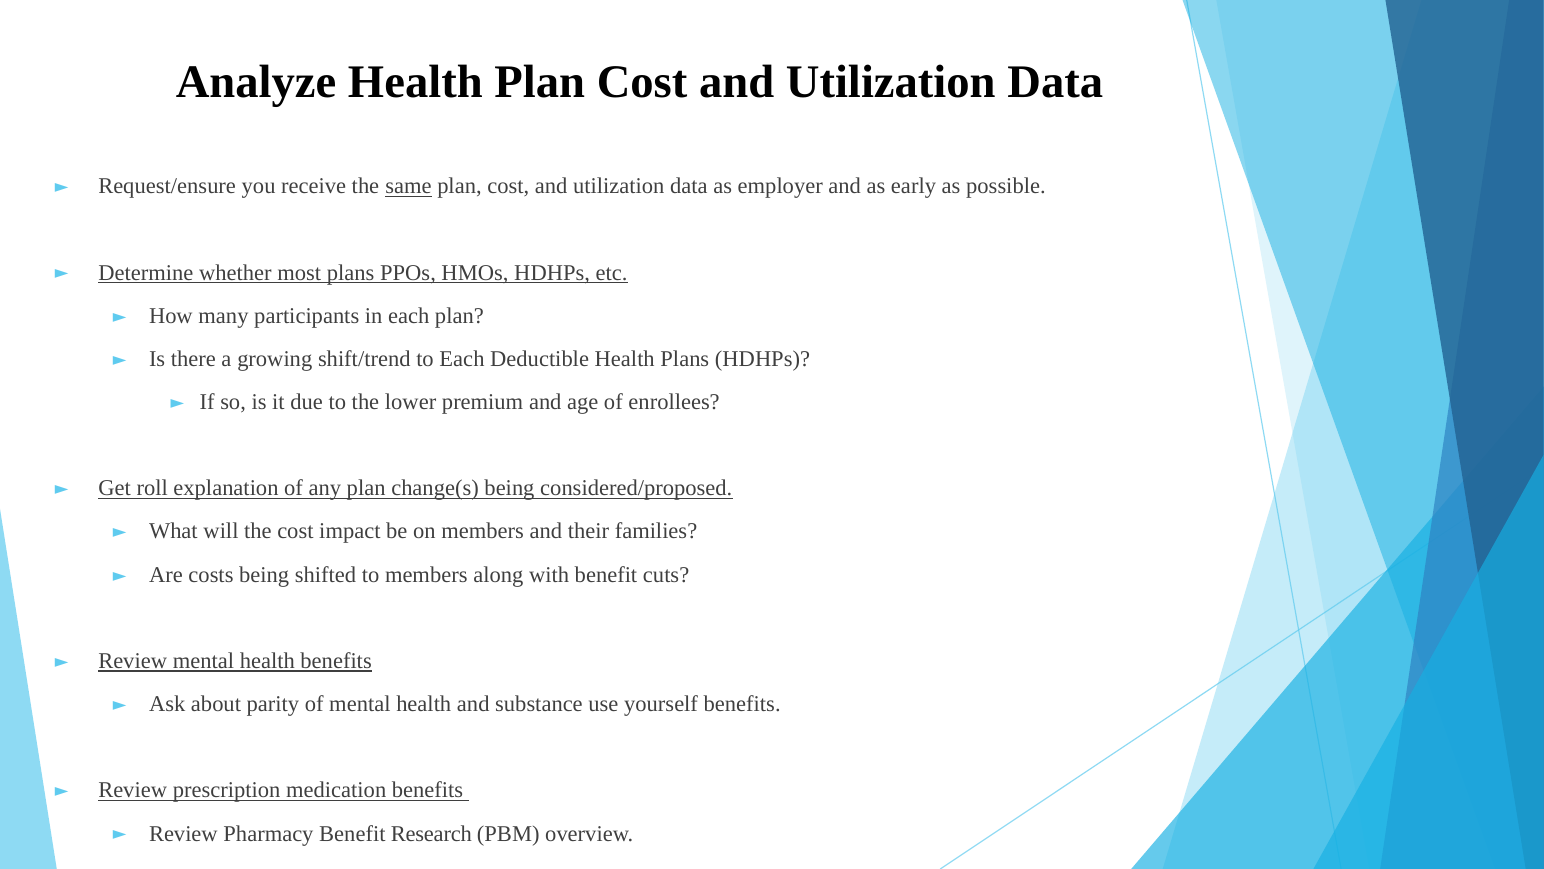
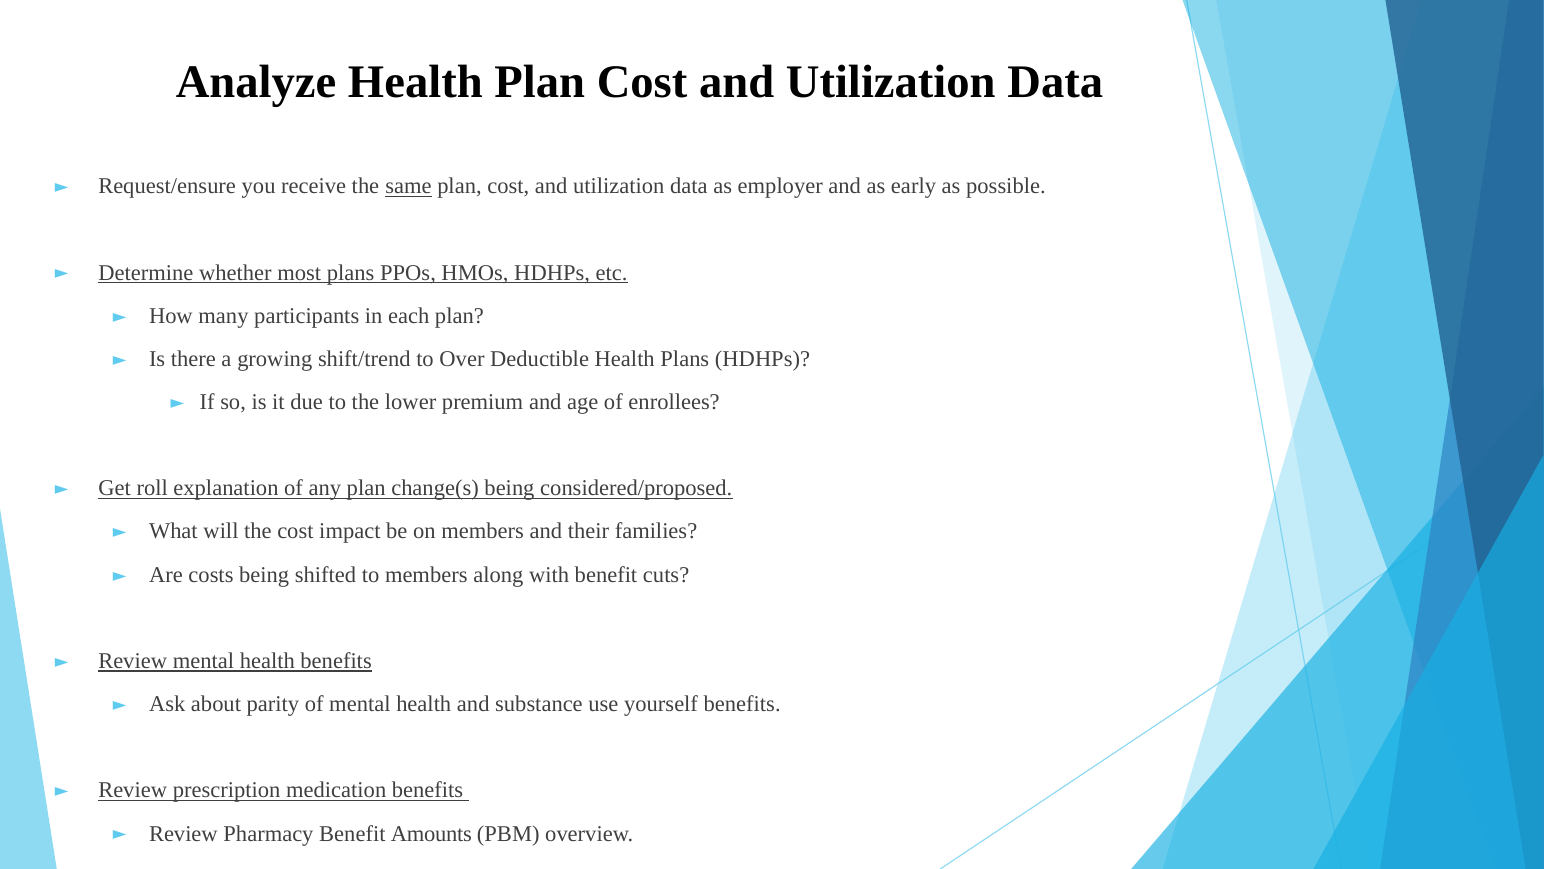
to Each: Each -> Over (462, 359)
Research: Research -> Amounts (431, 833)
